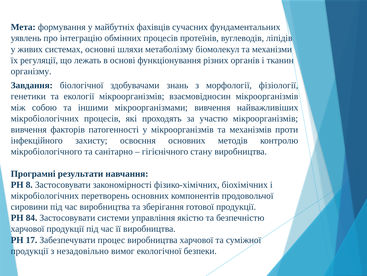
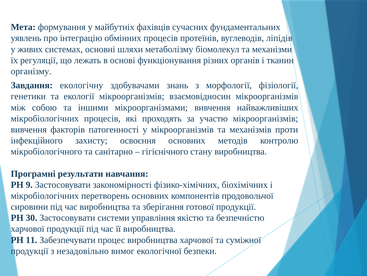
біологічної: біологічної -> екологічну (82, 85)
8: 8 -> 9 (29, 184)
84: 84 -> 30 (32, 217)
17: 17 -> 11 (32, 239)
